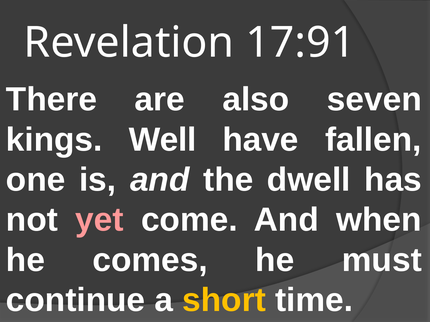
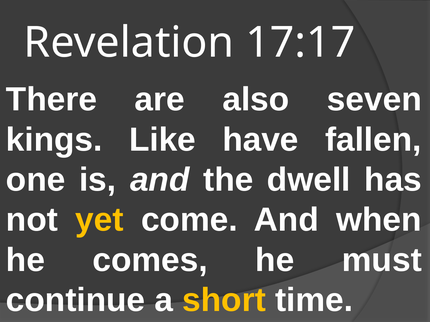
17:91: 17:91 -> 17:17 (300, 43)
Well: Well -> Like (162, 140)
yet colour: pink -> yellow (99, 220)
